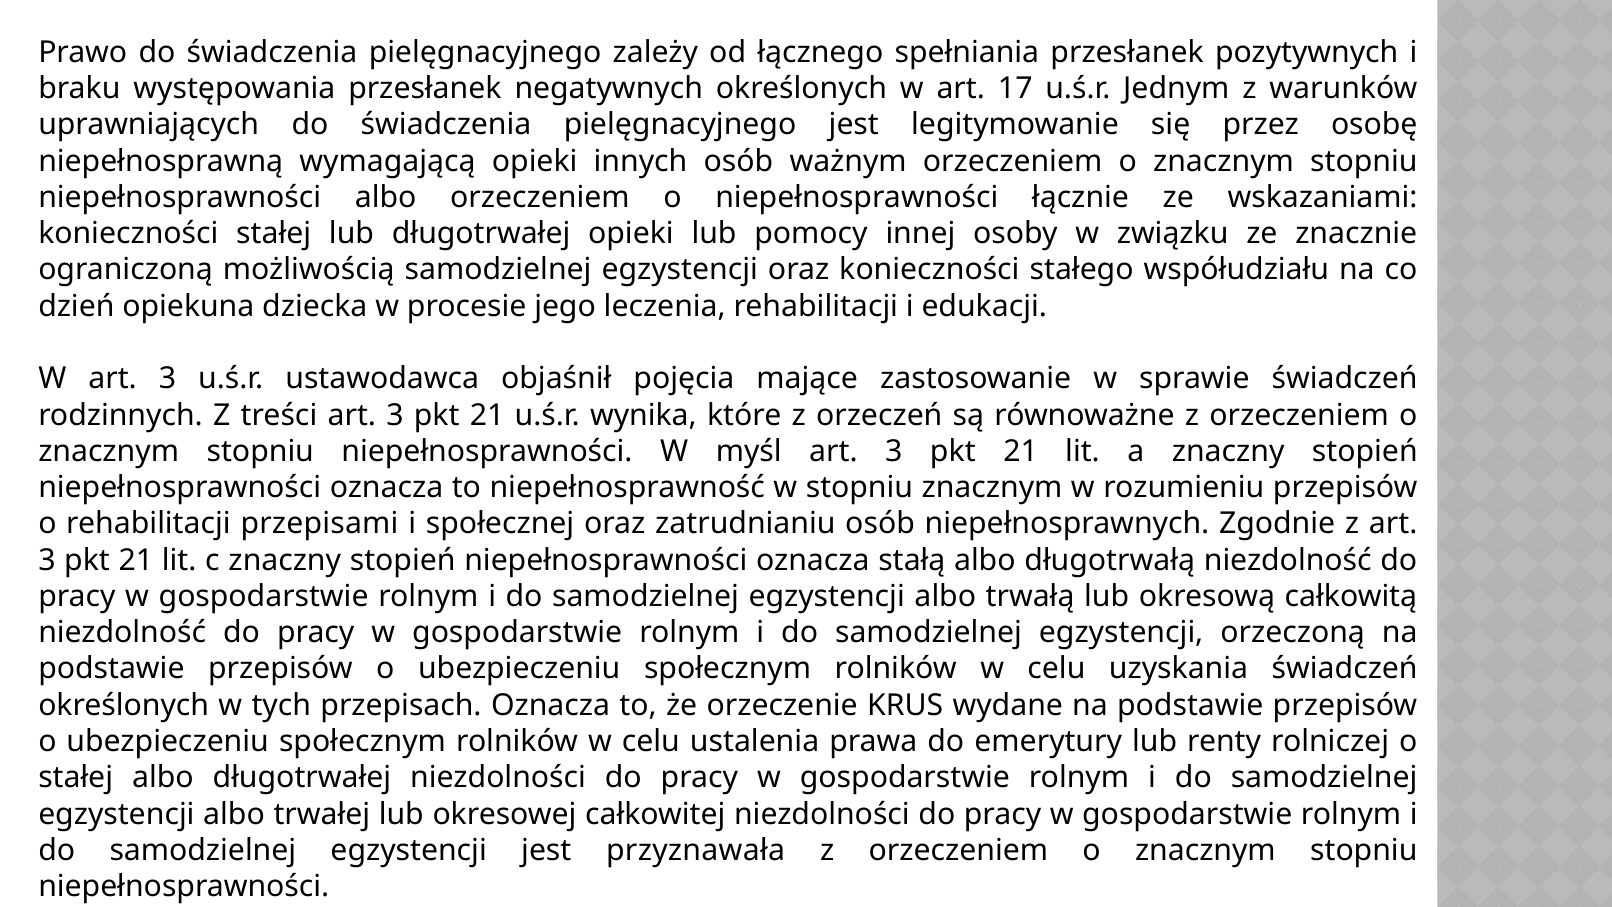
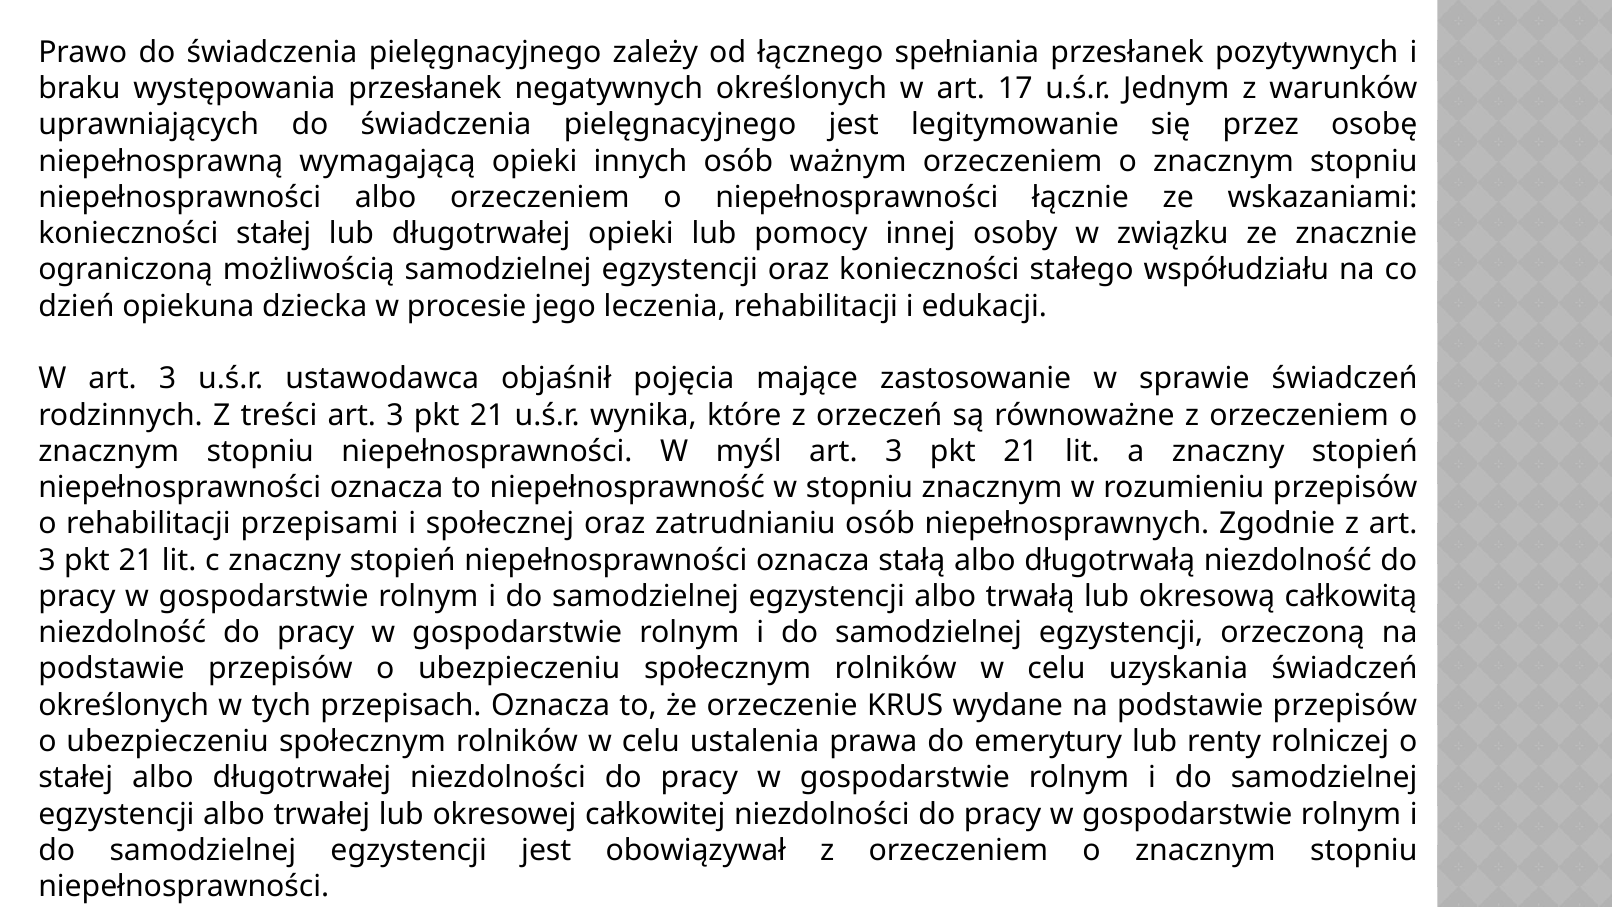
przyznawała: przyznawała -> obowiązywał (696, 850)
